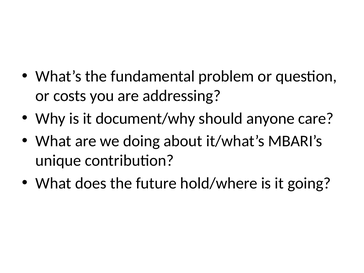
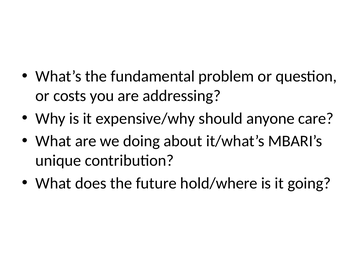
document/why: document/why -> expensive/why (145, 118)
